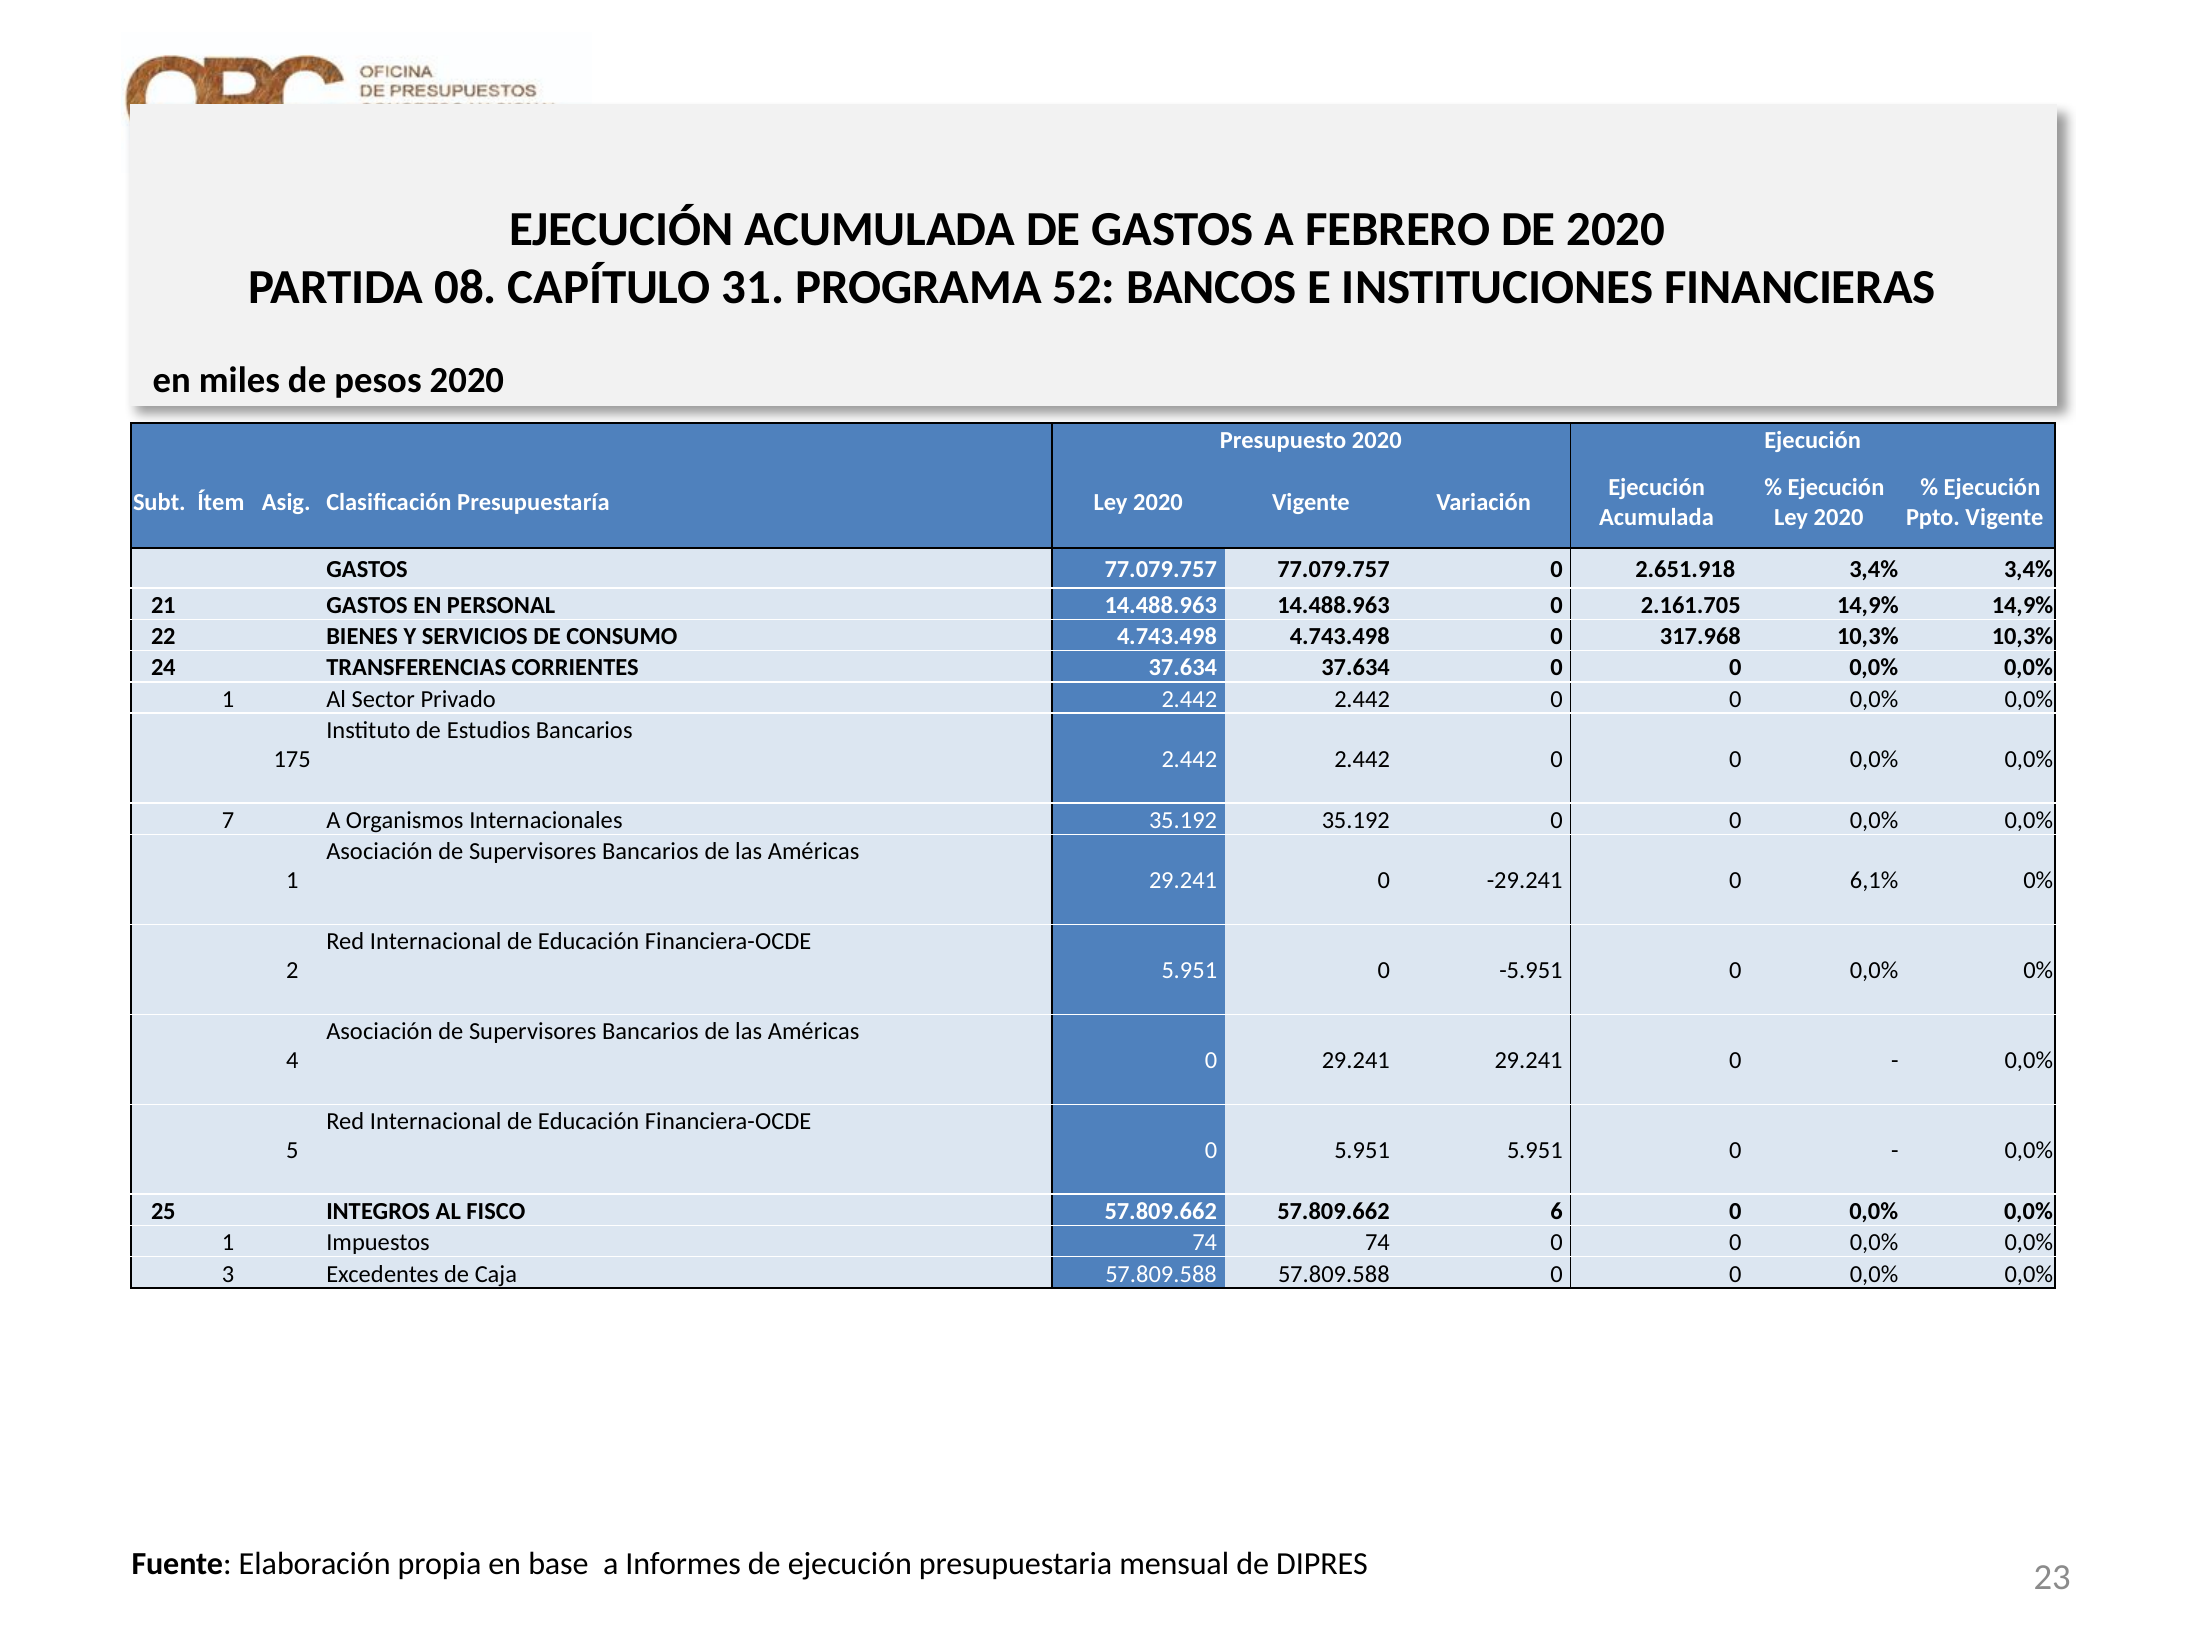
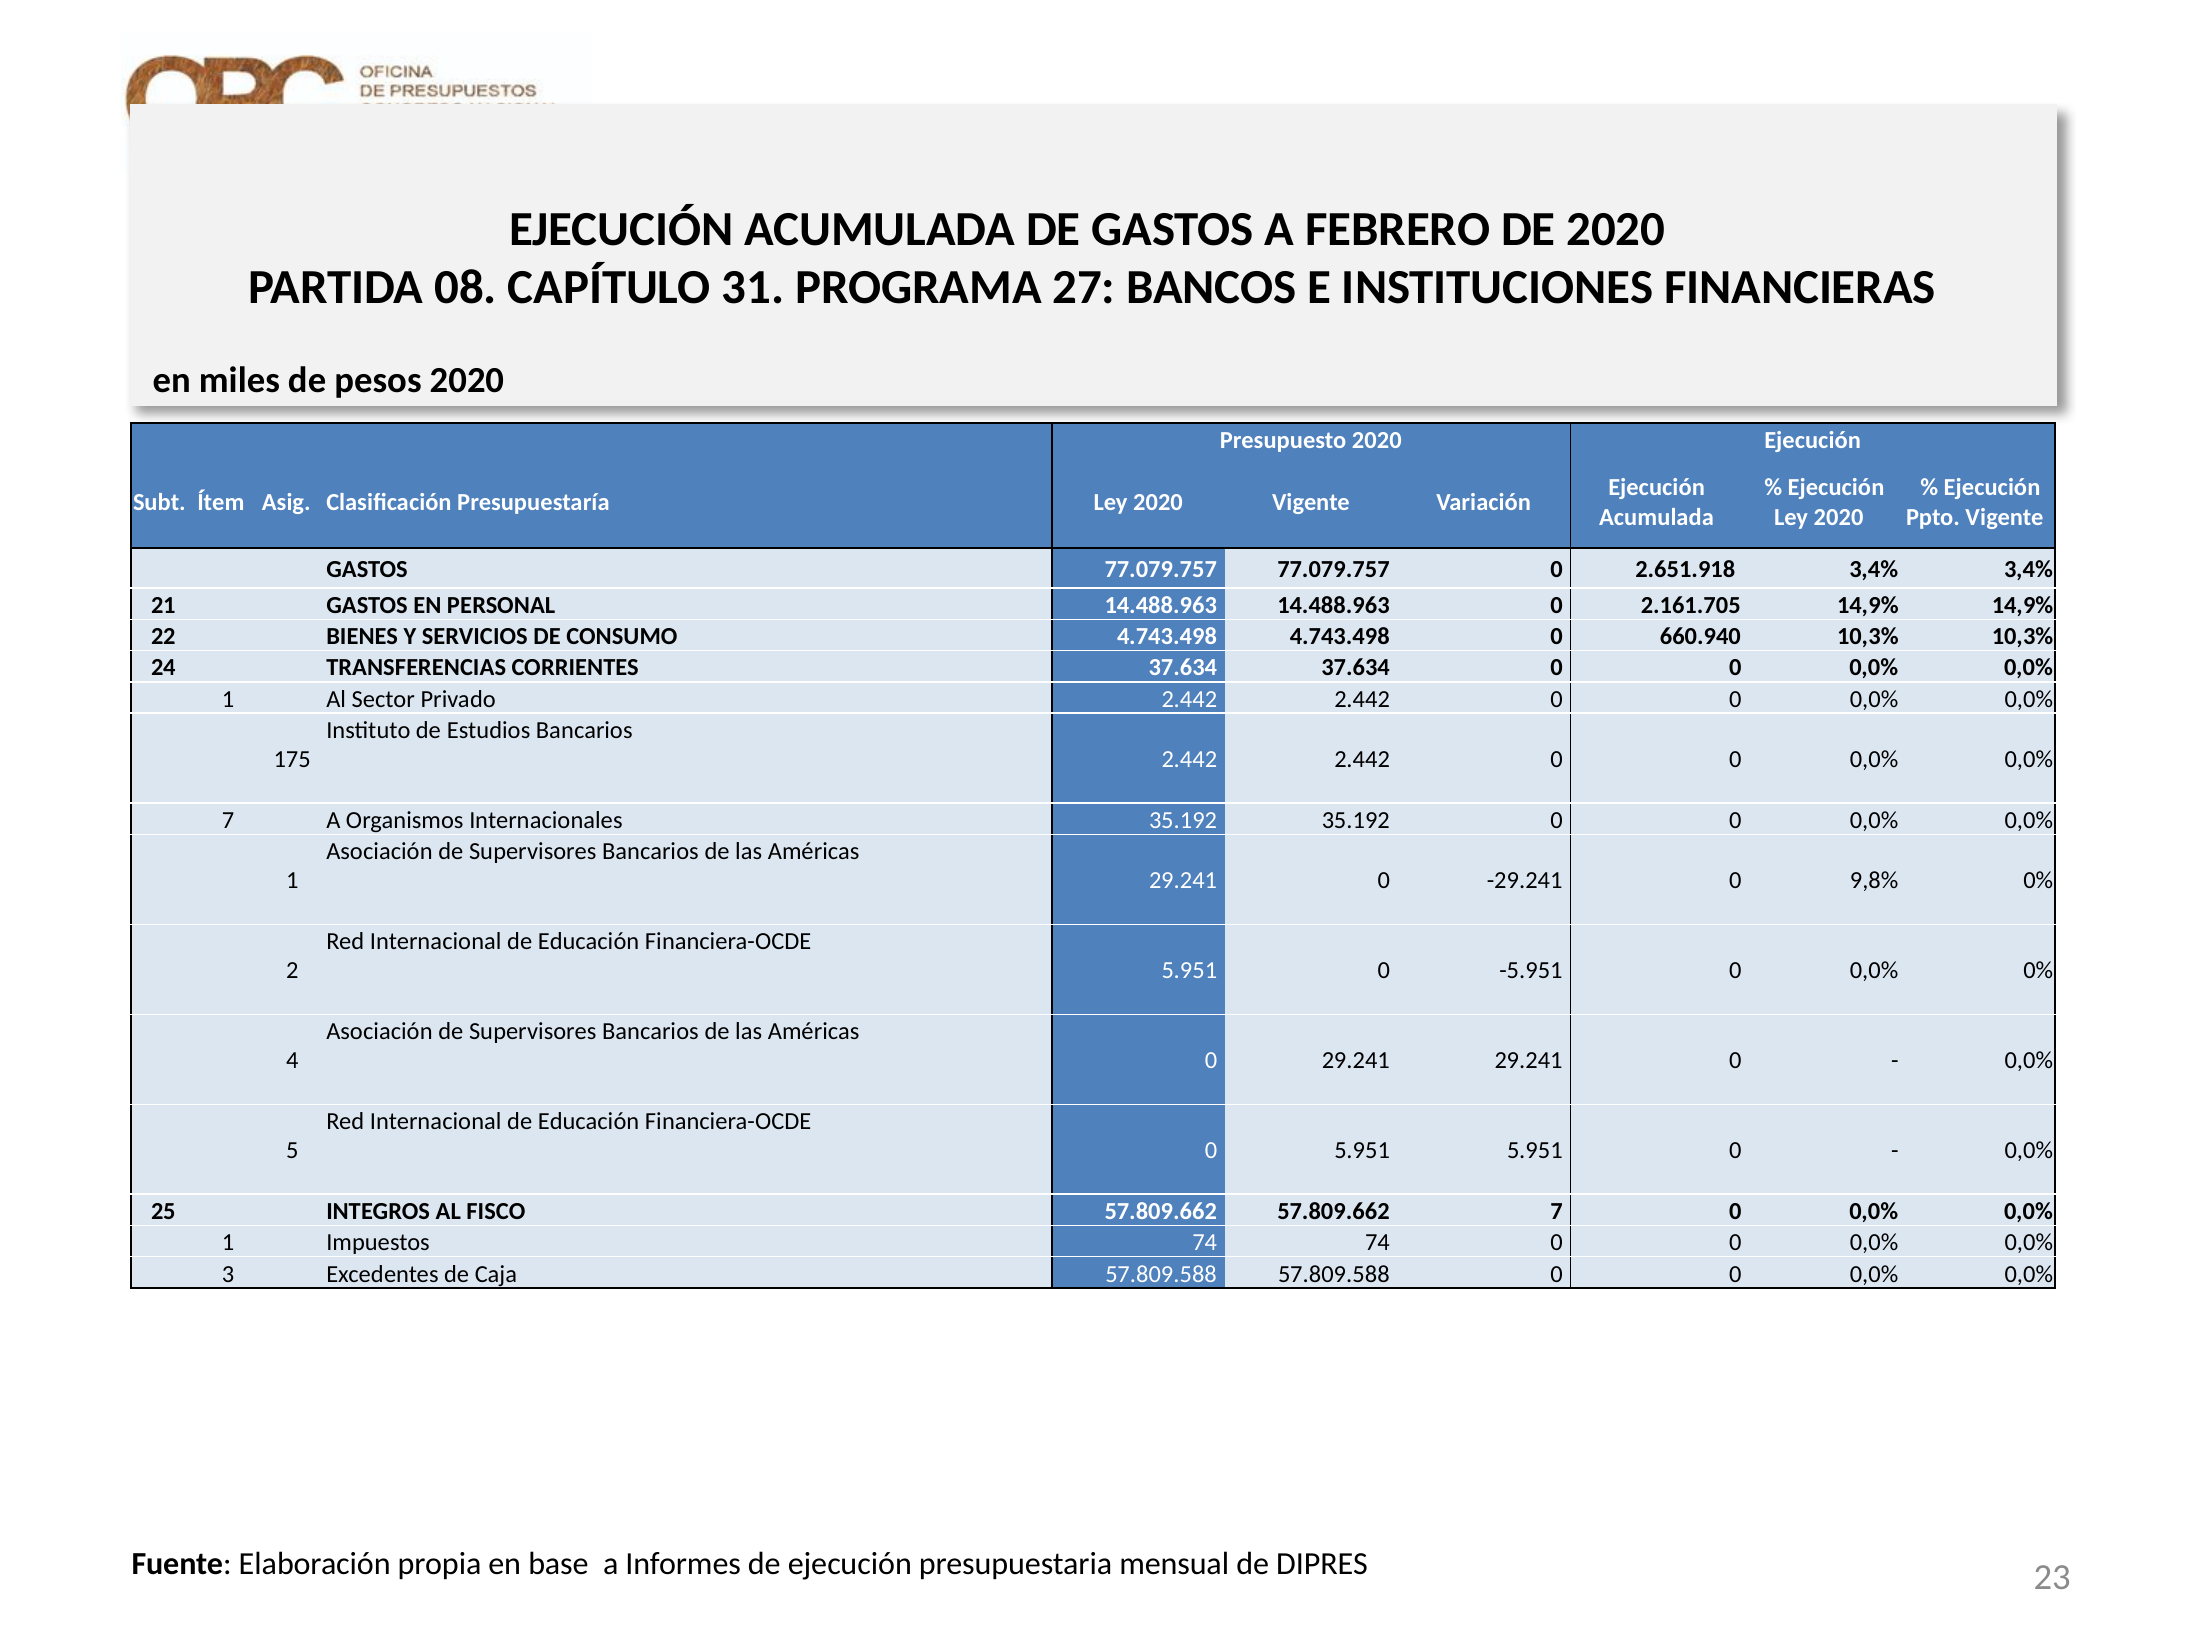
52: 52 -> 27 (1084, 288)
317.968: 317.968 -> 660.940 (1700, 637)
6,1%: 6,1% -> 9,8% (1874, 881)
57.809.662 6: 6 -> 7 (1557, 1212)
